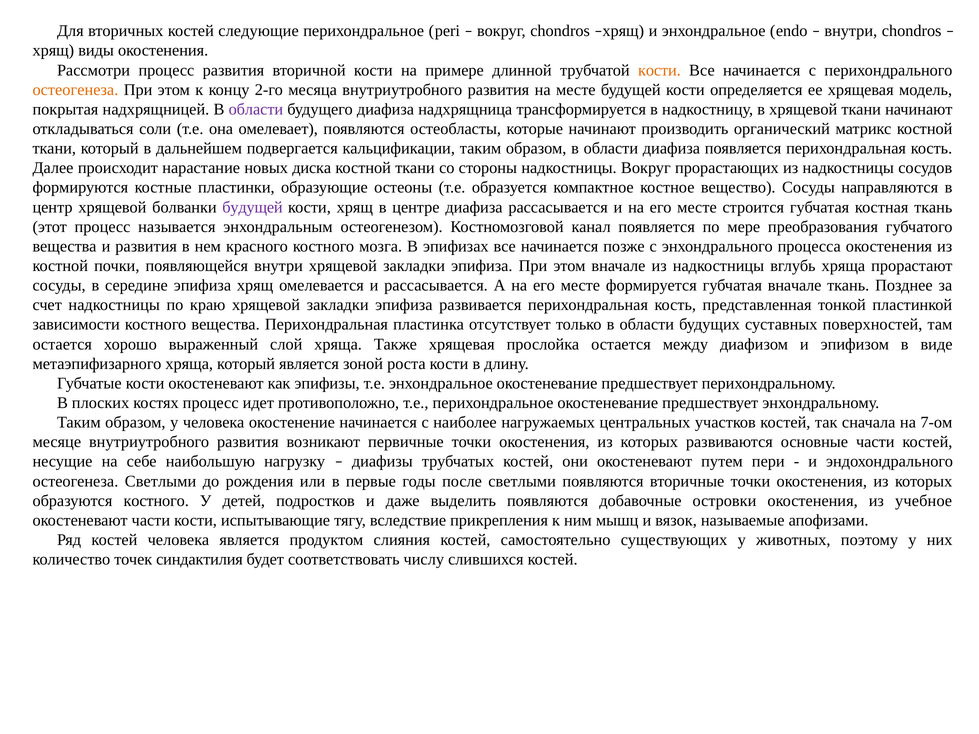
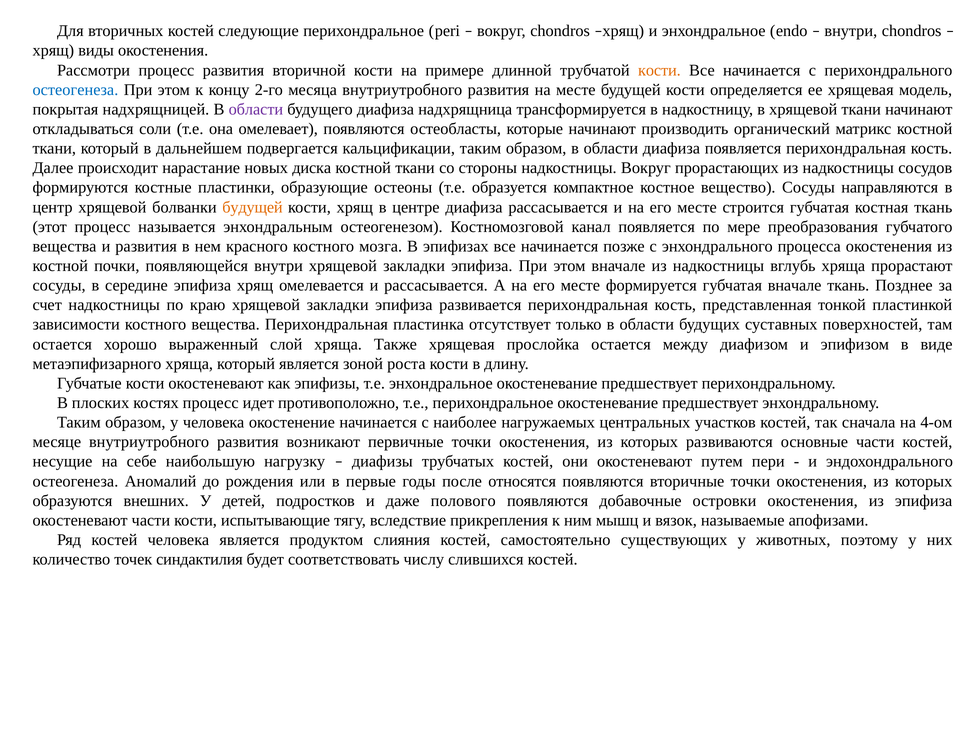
остеогенеза colour: orange -> blue (75, 90)
будущей colour: purple -> orange (253, 207)
7-ом: 7-ом -> 4-ом (936, 423)
остеогенеза Светлыми: Светлыми -> Аномалий (161, 481)
после светлыми: светлыми -> относятся (522, 481)
образуются костного: костного -> внешних (156, 501)
выделить: выделить -> полового (463, 501)
из учебное: учебное -> эпифиза (924, 501)
